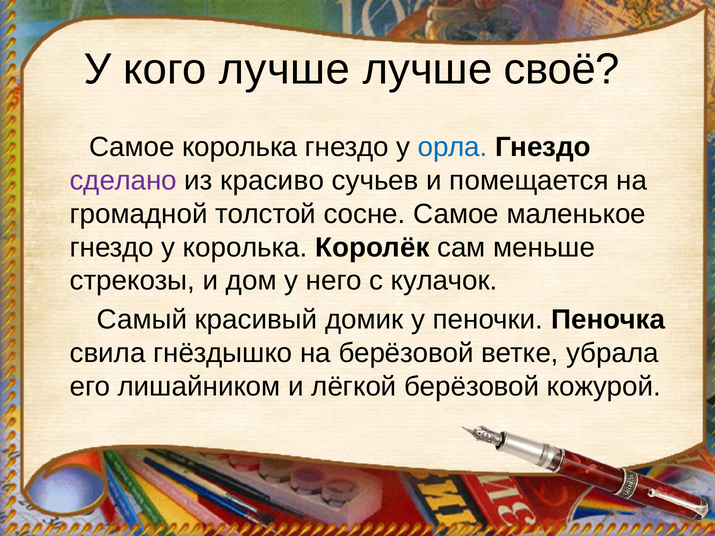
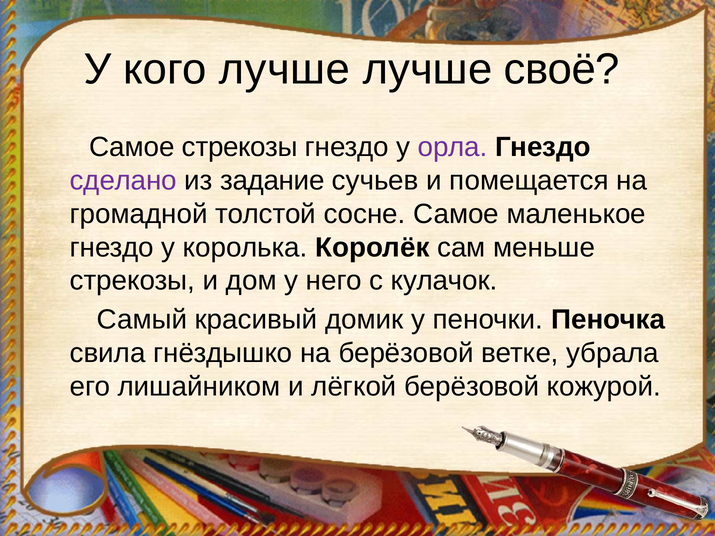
Самое королька: королька -> стрекозы (240, 147)
орла colour: blue -> purple (453, 147)
красиво: красиво -> задание (272, 181)
